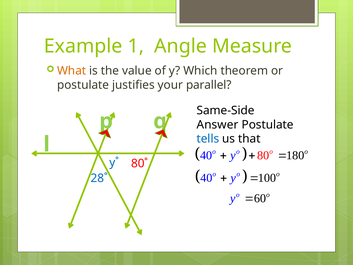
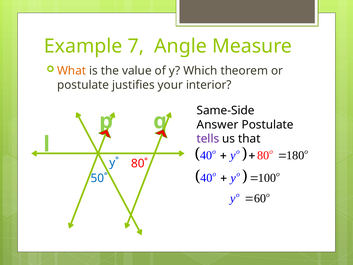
Example 1: 1 -> 7 (136, 46)
parallel: parallel -> interior (209, 85)
tells colour: blue -> purple (208, 139)
28˚: 28˚ -> 50˚ (99, 178)
